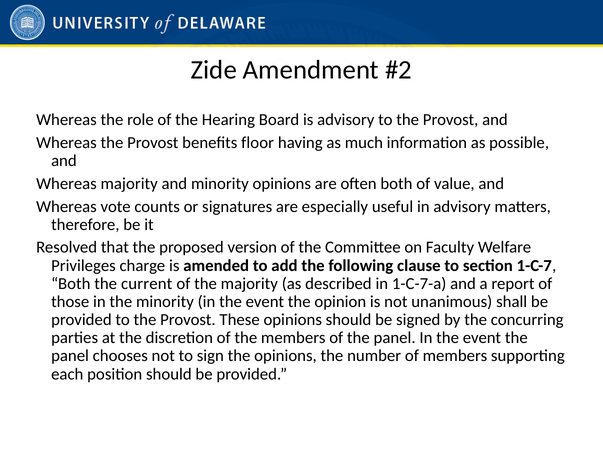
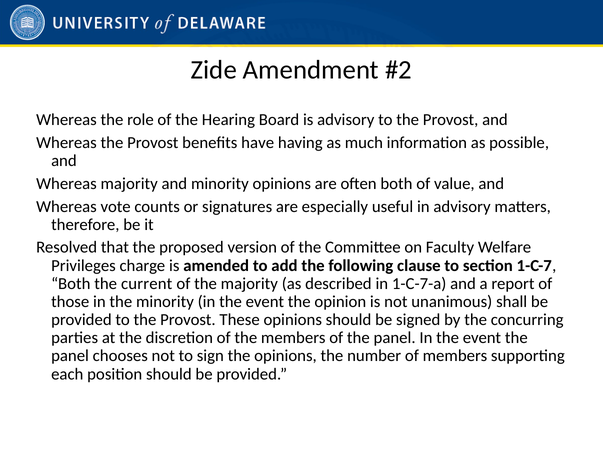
floor: floor -> have (258, 143)
